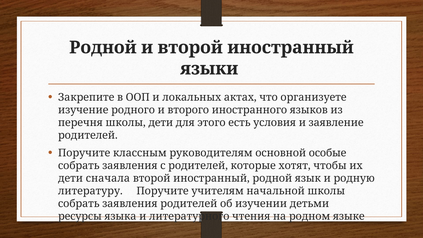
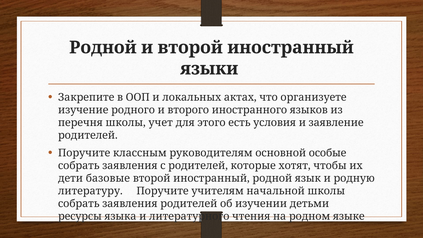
школы дети: дети -> учет (161, 123)
сначала: сначала -> базовые (108, 178)
